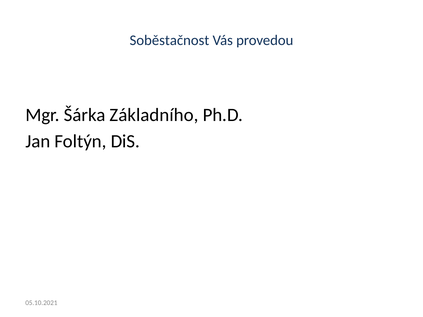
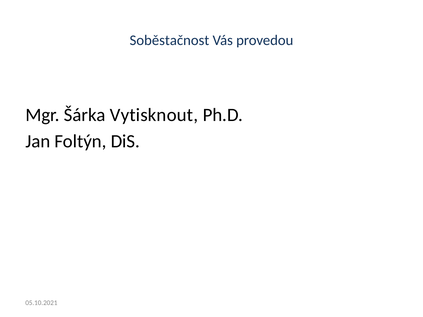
Základního: Základního -> Vytisknout (154, 115)
